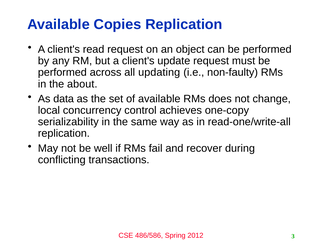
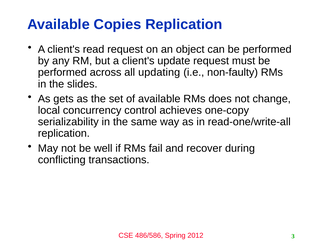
about: about -> slides (82, 84)
data: data -> gets (64, 99)
